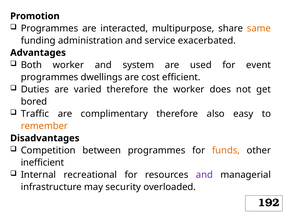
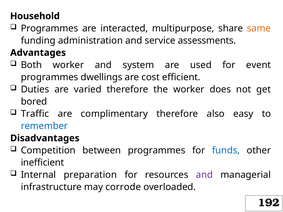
Promotion: Promotion -> Household (35, 16)
exacerbated: exacerbated -> assessments (207, 41)
remember colour: orange -> blue (44, 126)
funds colour: orange -> blue (226, 151)
recreational: recreational -> preparation (90, 175)
security: security -> corrode (123, 187)
